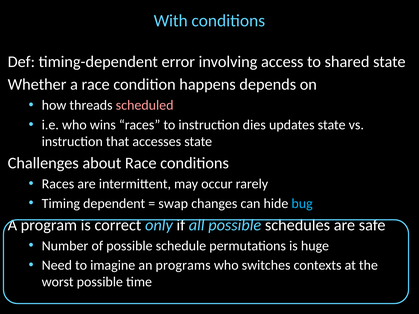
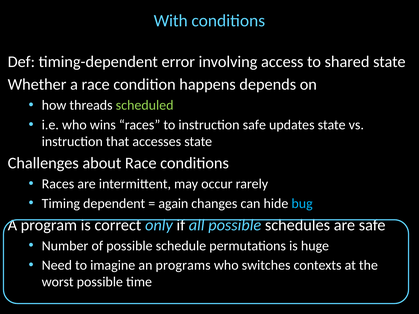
scheduled colour: pink -> light green (145, 105)
instruction dies: dies -> safe (254, 125)
swap: swap -> again (173, 204)
